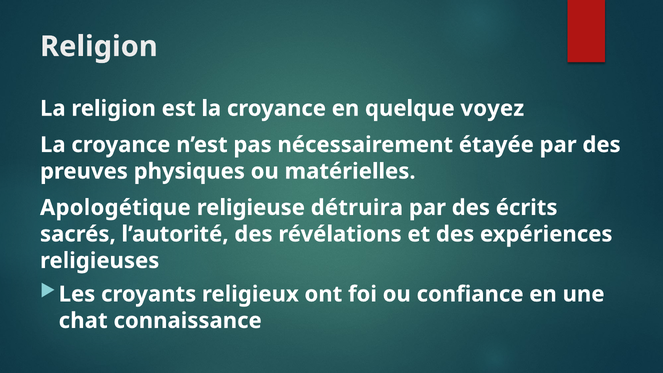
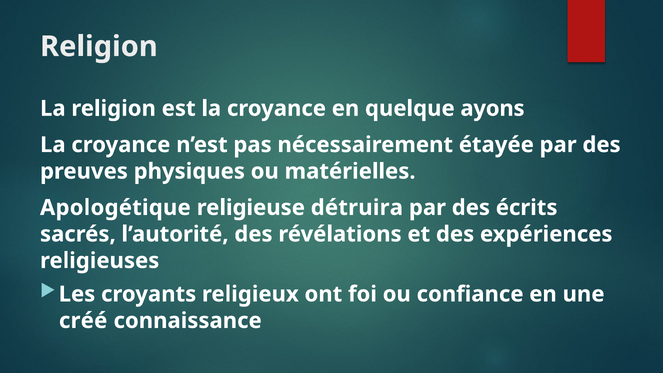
voyez: voyez -> ayons (492, 108)
chat: chat -> créé (83, 321)
